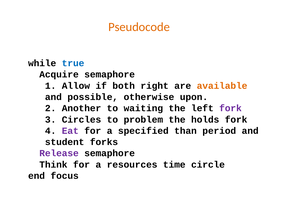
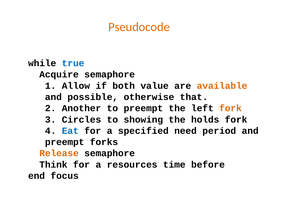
right: right -> value (155, 86)
upon: upon -> that (194, 97)
to waiting: waiting -> preempt (143, 108)
fork colour: purple -> orange (230, 108)
problem: problem -> showing (143, 119)
Eat colour: purple -> blue (70, 131)
than: than -> need (186, 131)
student: student -> preempt (65, 142)
Release colour: purple -> orange (59, 153)
circle: circle -> before (208, 164)
